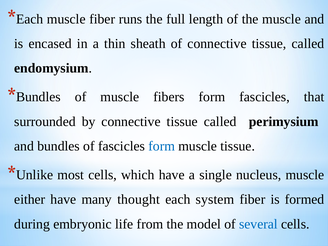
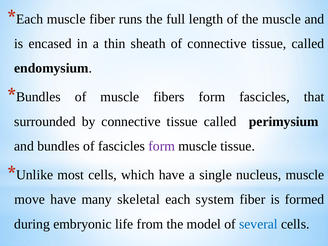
form colour: blue -> purple (162, 146)
either: either -> move (30, 199)
thought: thought -> skeletal (139, 199)
